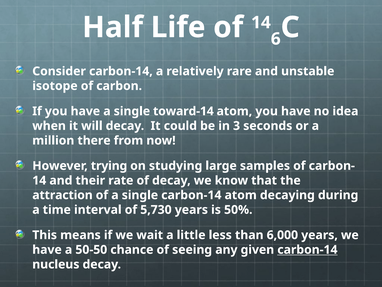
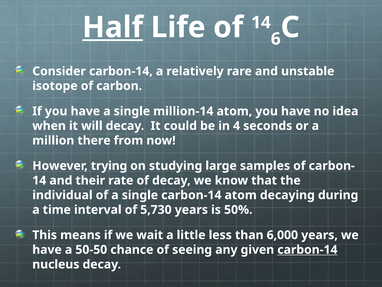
Half underline: none -> present (113, 27)
toward-14: toward-14 -> million-14 (183, 111)
3: 3 -> 4 (237, 126)
attraction: attraction -> individual (62, 195)
